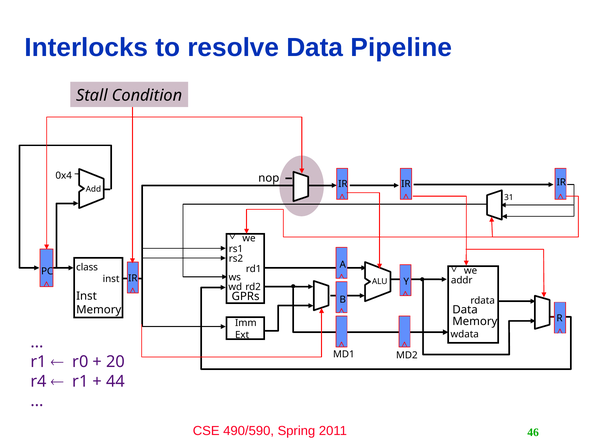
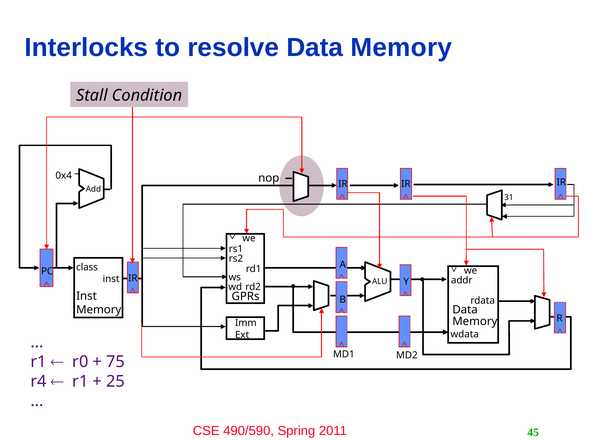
resolve Data Pipeline: Pipeline -> Memory (401, 48)
20: 20 -> 75 (116, 362)
44: 44 -> 25 (116, 382)
46: 46 -> 45 (533, 433)
